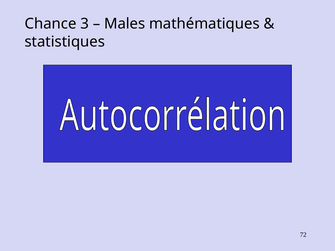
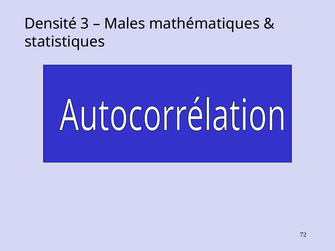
Chance: Chance -> Densité (51, 24)
